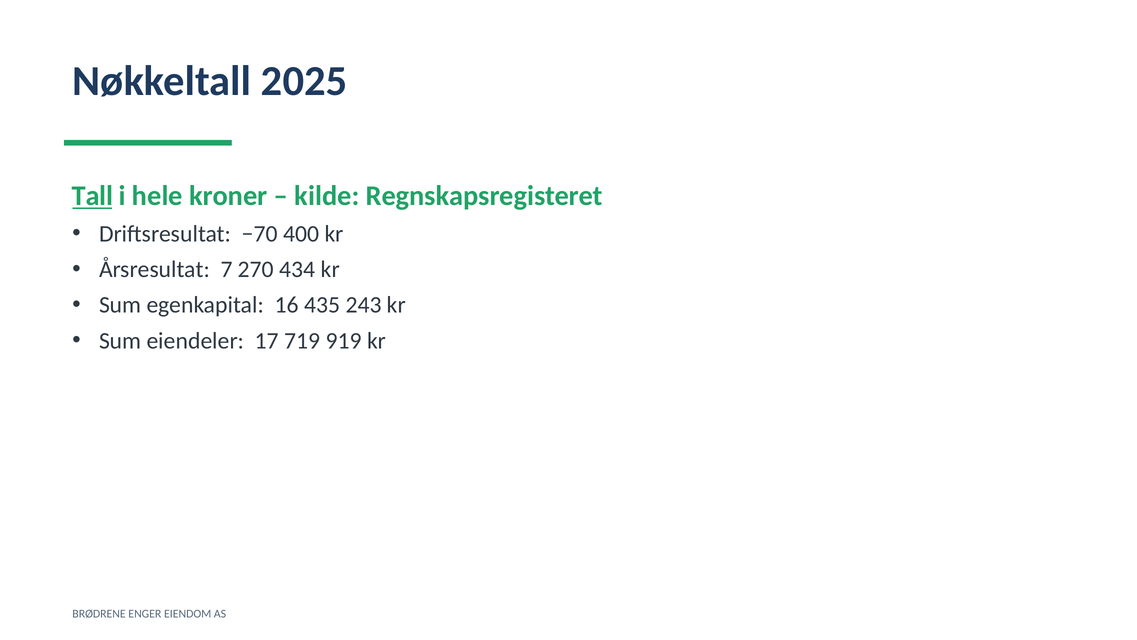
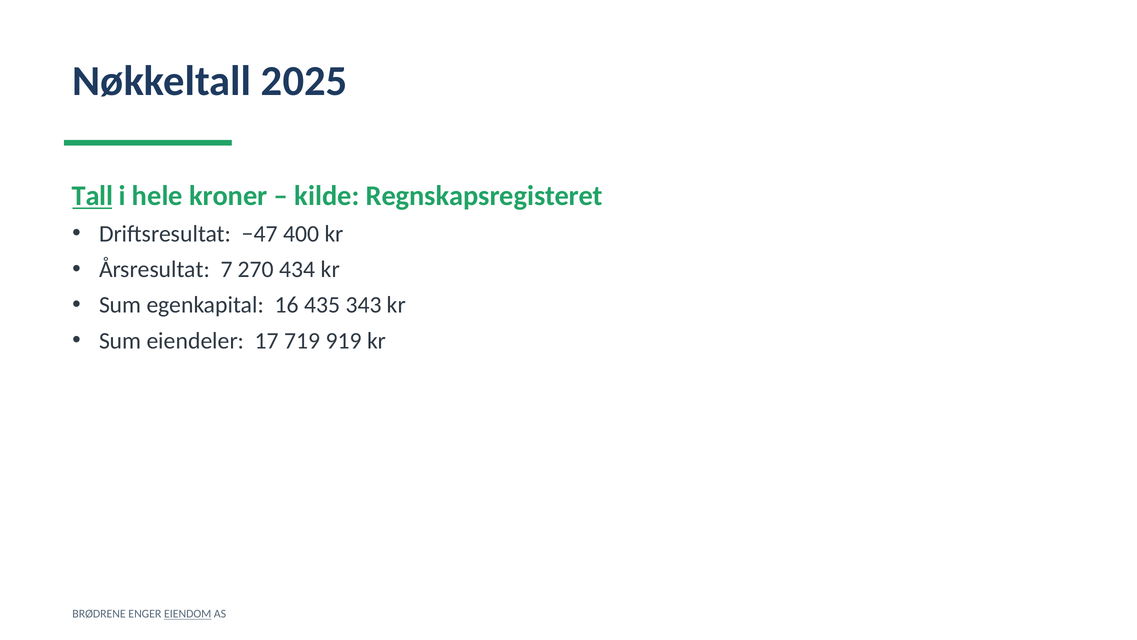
−70: −70 -> −47 (260, 234)
243: 243 -> 343 (364, 305)
EIENDOM underline: none -> present (188, 614)
